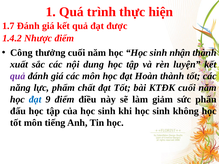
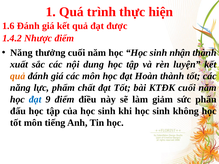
1.7: 1.7 -> 1.6 (8, 26)
Công: Công -> Năng (21, 53)
quả colour: purple -> orange (18, 76)
